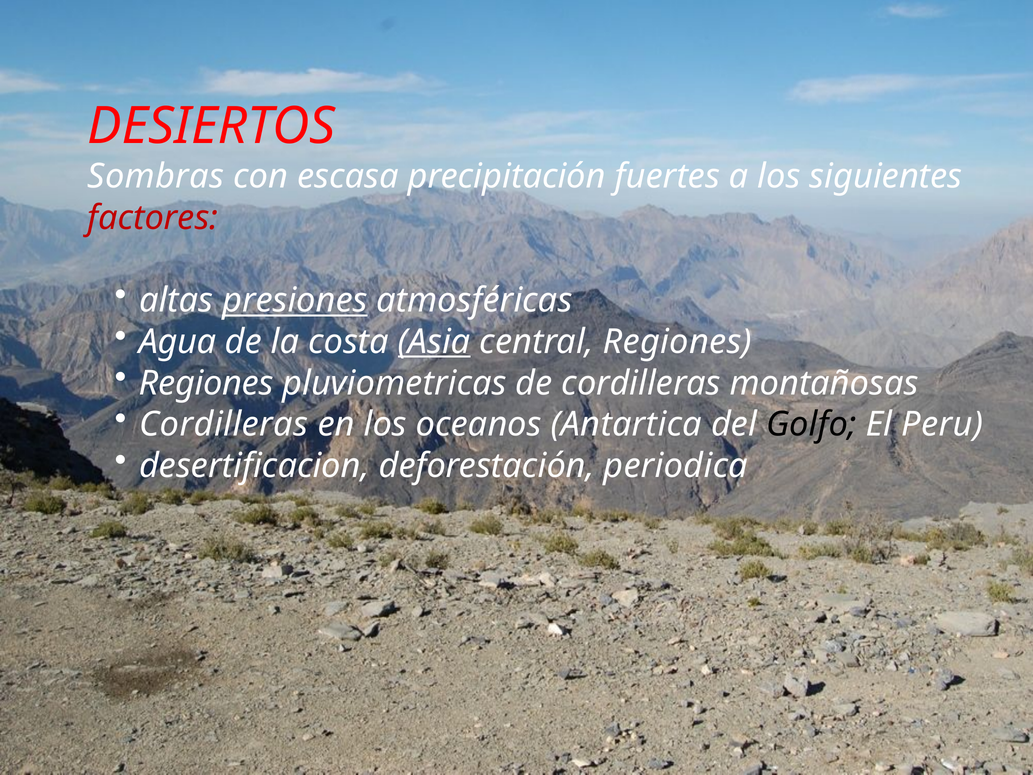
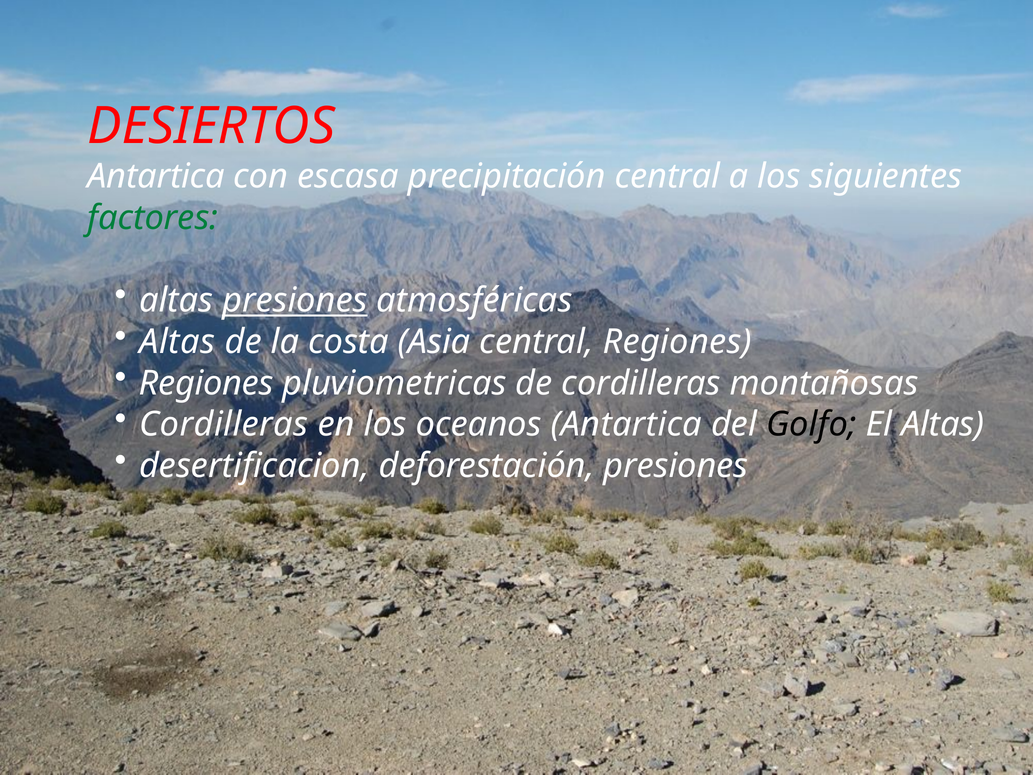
Sombras: Sombras -> Antartica (156, 176)
precipitación fuertes: fuertes -> central (668, 176)
factores colour: red -> green (153, 218)
Agua: Agua -> Altas (177, 342)
Asia underline: present -> none (434, 342)
El Peru: Peru -> Altas (943, 424)
deforestación periodica: periodica -> presiones (676, 466)
